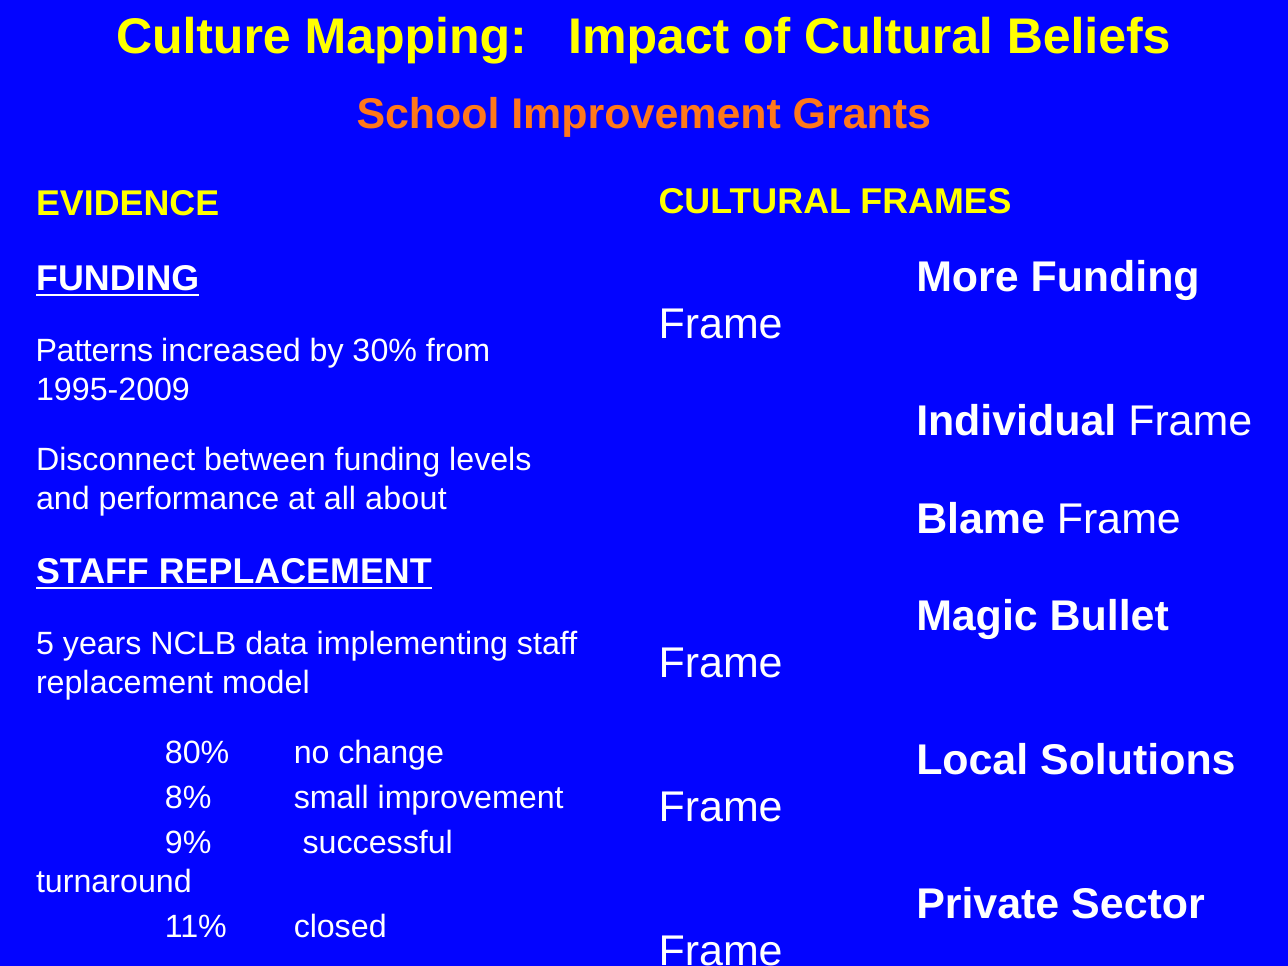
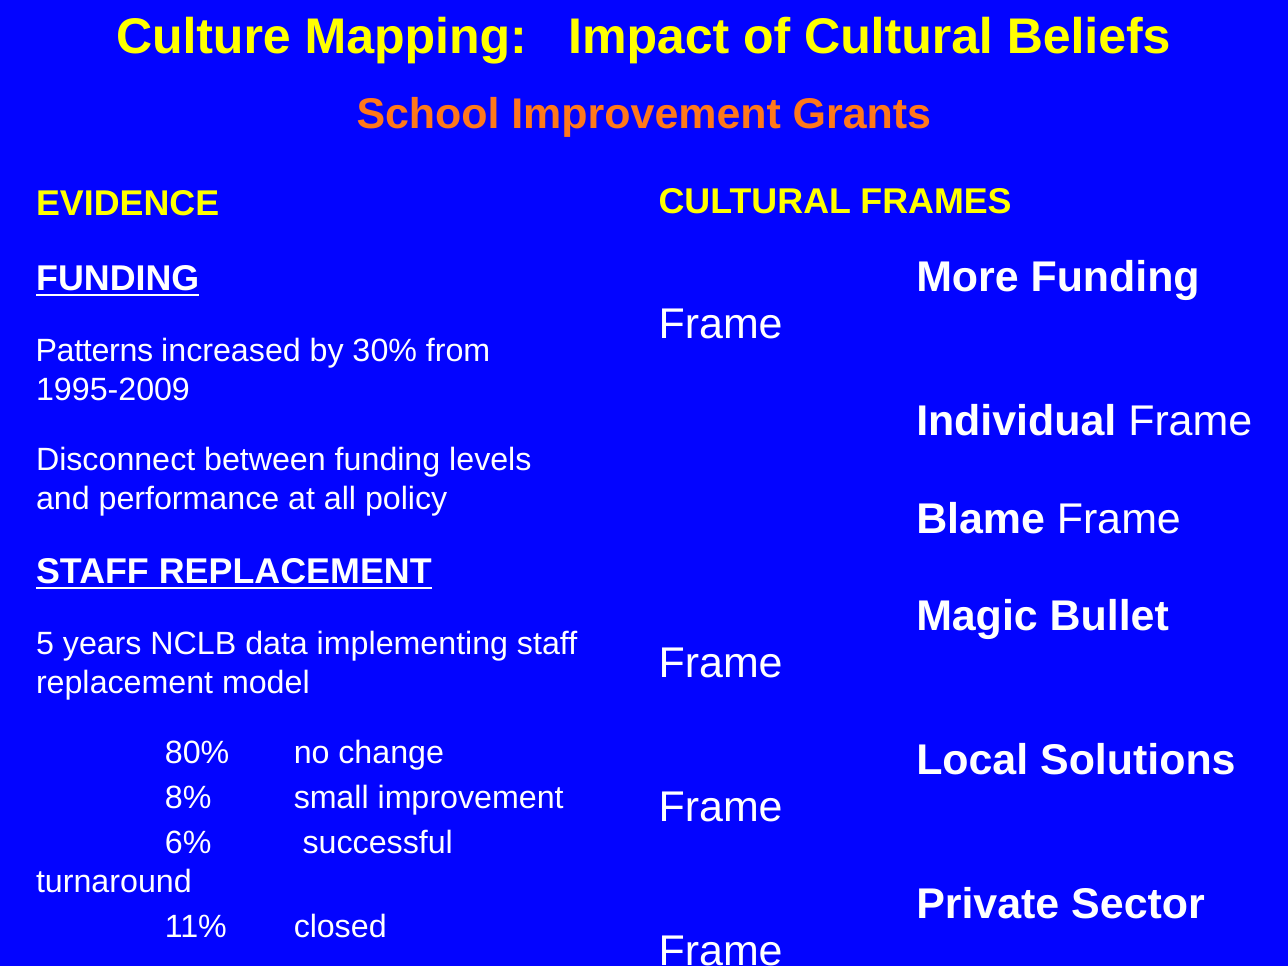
about: about -> policy (406, 499)
9%: 9% -> 6% (188, 843)
